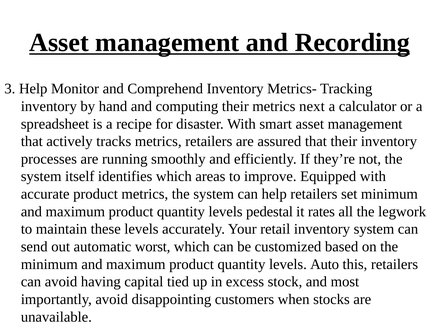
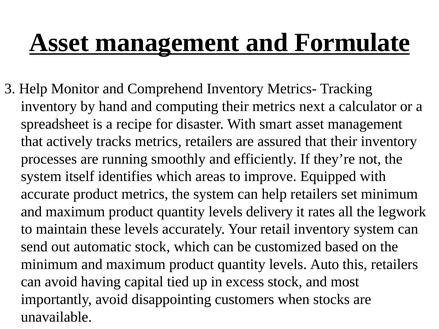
Recording: Recording -> Formulate (352, 42)
pedestal: pedestal -> delivery (269, 212)
automatic worst: worst -> stock (153, 247)
